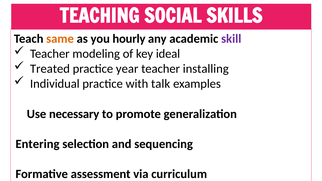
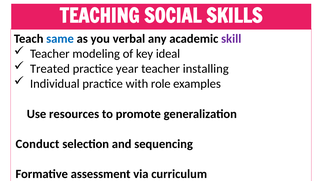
same colour: orange -> blue (60, 39)
hourly: hourly -> verbal (129, 39)
talk: talk -> role (161, 84)
necessary: necessary -> resources (74, 114)
Entering: Entering -> Conduct (37, 144)
